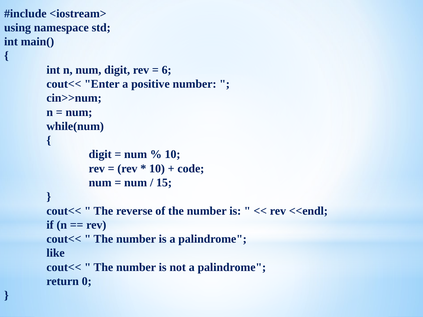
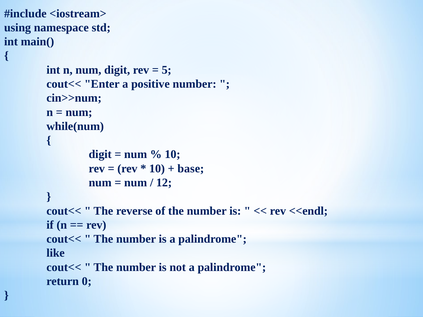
6: 6 -> 5 (167, 70)
code: code -> base (191, 169)
15: 15 -> 12 (164, 183)
